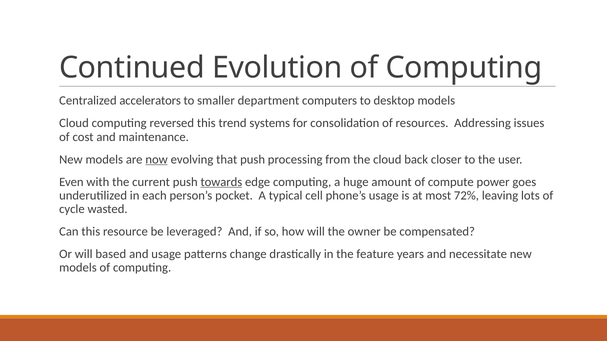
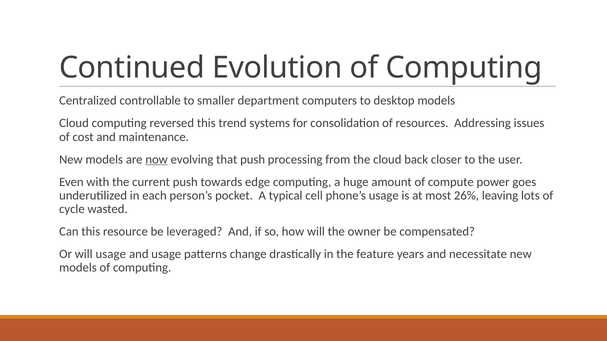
accelerators: accelerators -> controllable (150, 101)
towards underline: present -> none (221, 182)
72%: 72% -> 26% (467, 196)
will based: based -> usage (111, 254)
